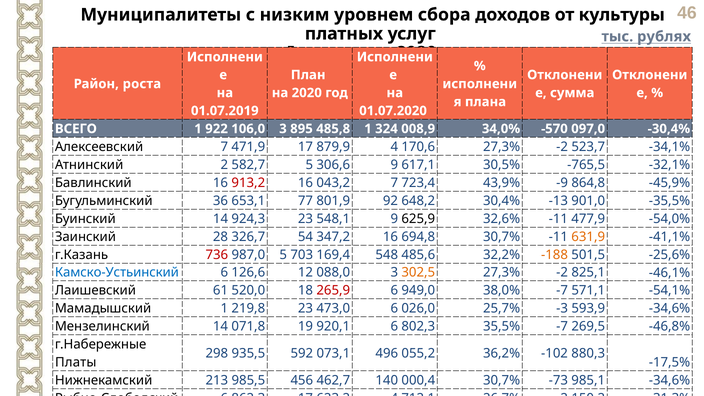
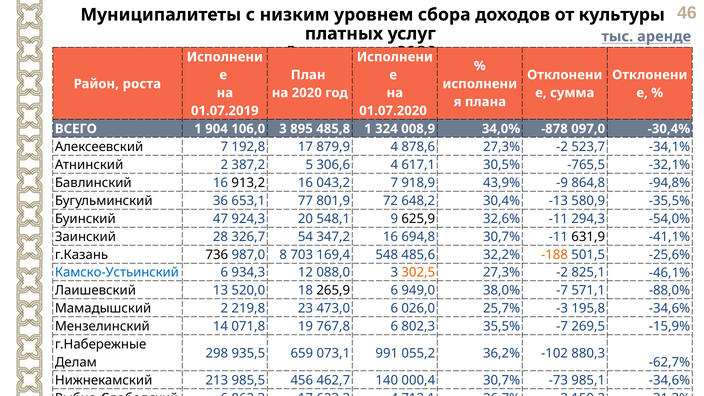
рублях: рублях -> аренде (664, 37)
922: 922 -> 904 (216, 129)
-570: -570 -> -878 (554, 129)
471,9: 471,9 -> 192,8 (248, 147)
170,6: 170,6 -> 878,6 (418, 147)
582,7: 582,7 -> 387,2 (248, 165)
306,6 9: 9 -> 4 (394, 165)
913,2 colour: red -> black (248, 183)
723,4: 723,4 -> 918,9 (418, 183)
-45,9%: -45,9% -> -94,8% (669, 183)
92: 92 -> 72 (390, 201)
901,0: 901,0 -> 580,9 (588, 201)
Буинский 14: 14 -> 47 (221, 219)
924,3 23: 23 -> 20 (305, 219)
477,9: 477,9 -> 294,3 (588, 219)
631,9 colour: orange -> black (588, 237)
736 colour: red -> black (217, 255)
987,0 5: 5 -> 8 (283, 255)
126,6: 126,6 -> 934,3 (248, 273)
61: 61 -> 13 (221, 291)
265,9 colour: red -> black (333, 291)
-54,1%: -54,1% -> -88,0% (669, 291)
Мамадышский 1: 1 -> 2 (224, 309)
593,9: 593,9 -> 195,8 (588, 309)
920,1: 920,1 -> 767,8 (333, 327)
-46,8%: -46,8% -> -15,9% (669, 327)
592: 592 -> 659 (302, 354)
496: 496 -> 991 (387, 354)
Платы: Платы -> Делам (76, 363)
-17,5%: -17,5% -> -62,7% (669, 363)
